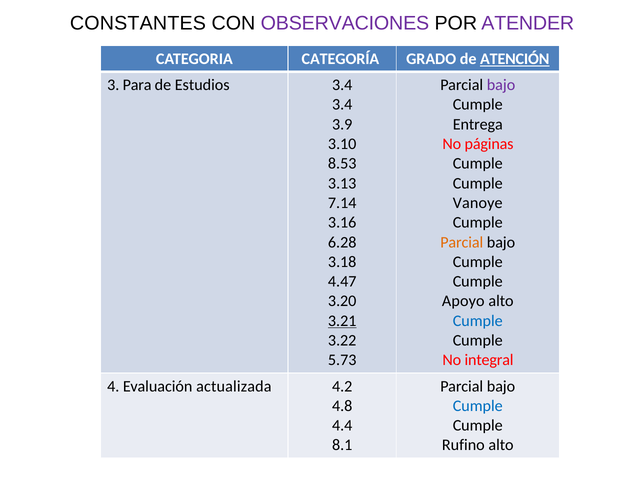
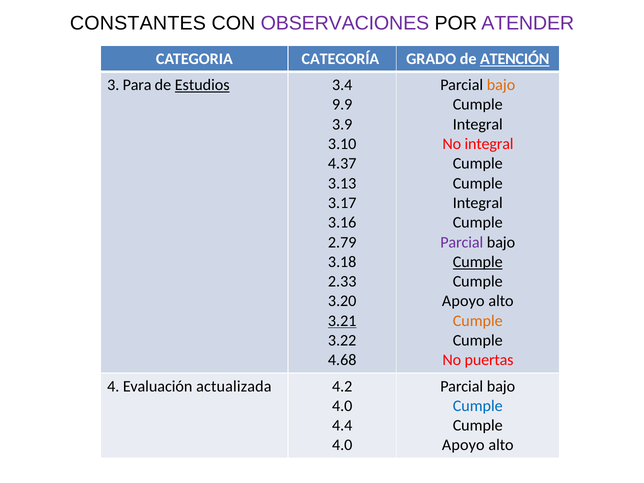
Estudios underline: none -> present (202, 85)
bajo colour: purple -> orange (501, 85)
3.4: 3.4 -> 9.9 (342, 105)
Entrega: Entrega -> Integral (478, 124)
No páginas: páginas -> integral (489, 144)
8.53: 8.53 -> 4.37 (342, 164)
7.14: 7.14 -> 3.17 (342, 203)
Vanoye: Vanoye -> Integral (478, 203)
6.28: 6.28 -> 2.79 (342, 242)
Parcial colour: orange -> purple (462, 242)
Cumple underline: none -> present (478, 262)
4.47: 4.47 -> 2.33 (342, 282)
Cumple colour: blue -> orange (478, 321)
5.73: 5.73 -> 4.68 (342, 360)
integral: integral -> puertas (489, 360)
4.8: 4.8 -> 4.0 (342, 406)
8.1: 8.1 -> 4.0 (342, 445)
Rufino: Rufino -> Apoyo (463, 445)
